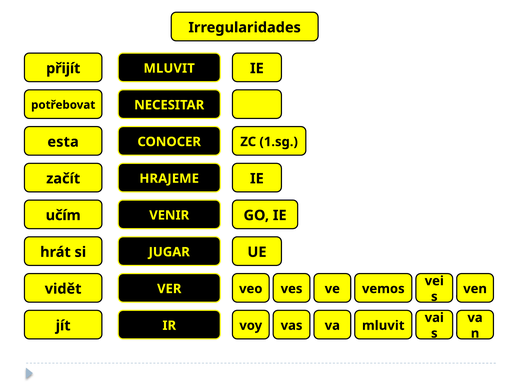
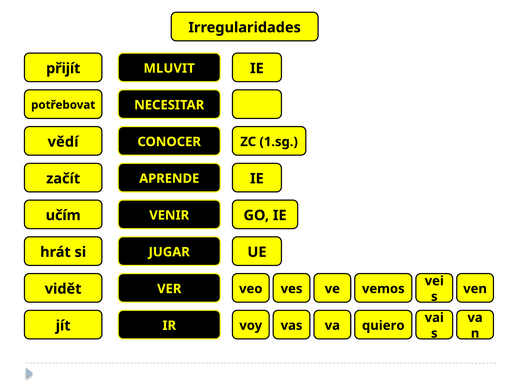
esta: esta -> vědí (63, 142)
HRAJEME: HRAJEME -> APRENDE (169, 178)
va mluvit: mluvit -> quiero (383, 325)
